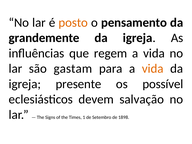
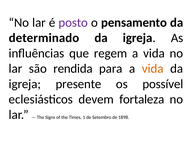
posto colour: orange -> purple (73, 23)
grandemente: grandemente -> determinado (44, 38)
gastam: gastam -> rendida (73, 69)
salvação: salvação -> fortaleza (142, 99)
